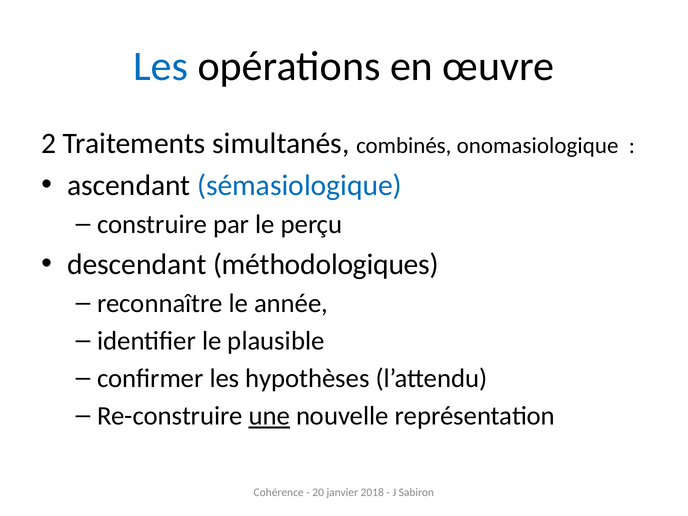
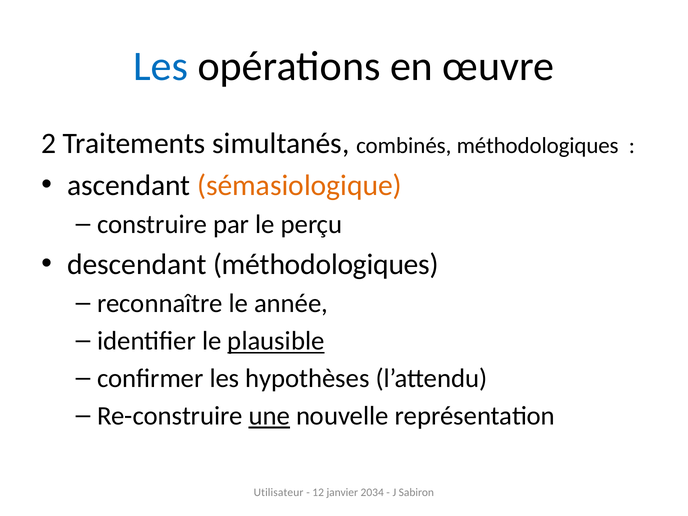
combinés onomasiologique: onomasiologique -> méthodologiques (538, 146)
sémasiologique colour: blue -> orange (299, 185)
plausible underline: none -> present (276, 341)
Cohérence: Cohérence -> Utilisateur (279, 493)
20: 20 -> 12 (318, 493)
2018: 2018 -> 2034 (372, 493)
